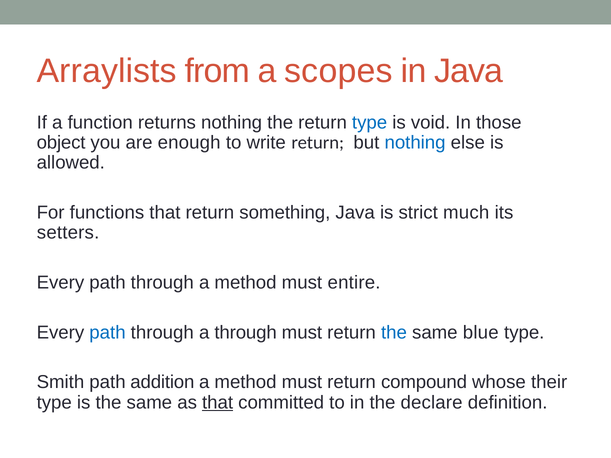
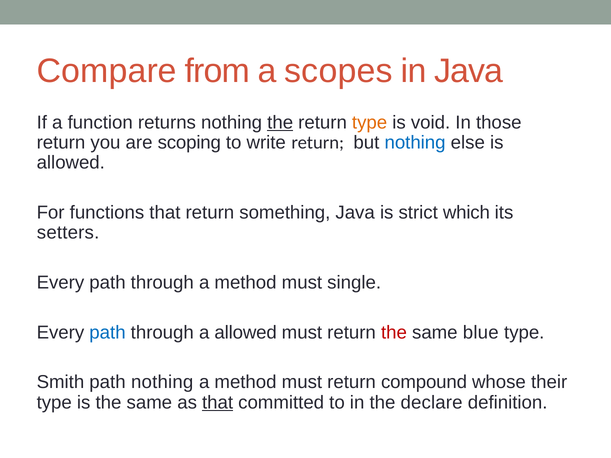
Arraylists: Arraylists -> Compare (107, 71)
the underline: none -> present (280, 122)
type colour: blue -> orange (370, 122)
object: object -> return (61, 143)
enough: enough -> scoping (189, 143)
much: much -> which (466, 213)
entire: entire -> single (354, 283)
a through: through -> allowed (246, 333)
the colour: blue -> red (394, 333)
path addition: addition -> nothing (162, 382)
